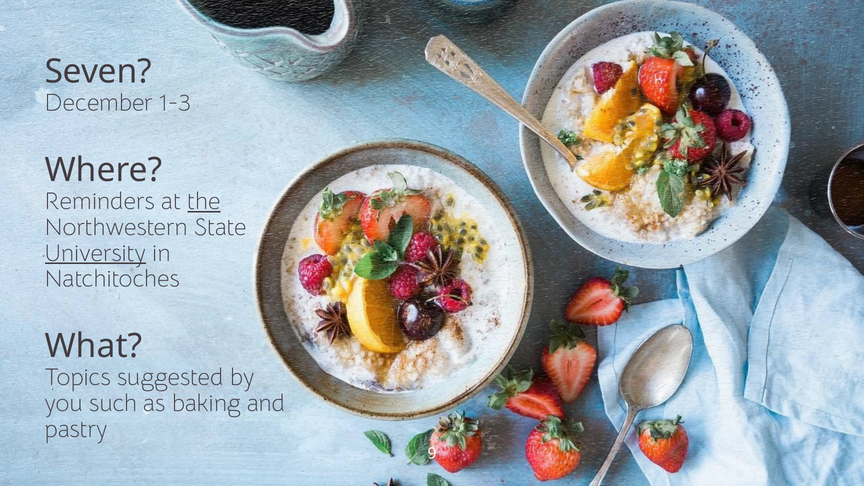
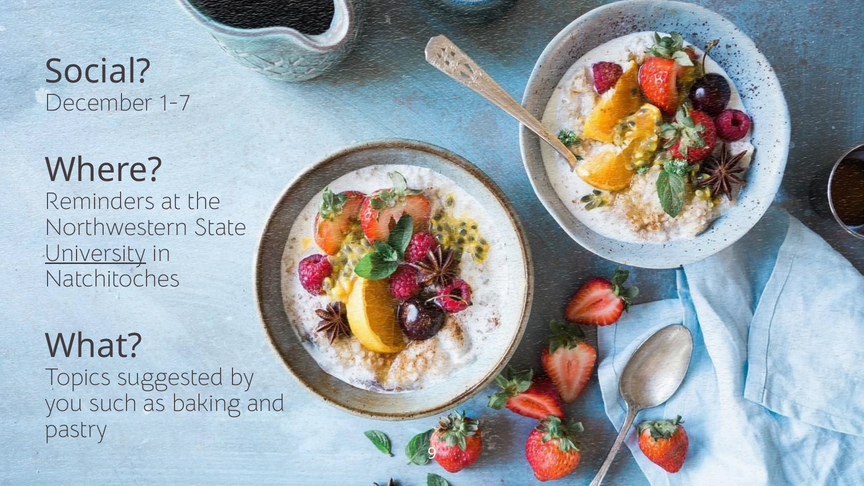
Seven: Seven -> Social (98, 72)
1-3: 1-3 -> 1-7 (175, 103)
the underline: present -> none (204, 201)
